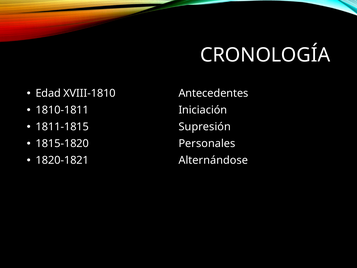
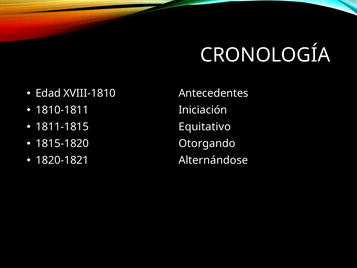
Supresión: Supresión -> Equitativo (205, 127)
Personales: Personales -> Otorgando (207, 144)
